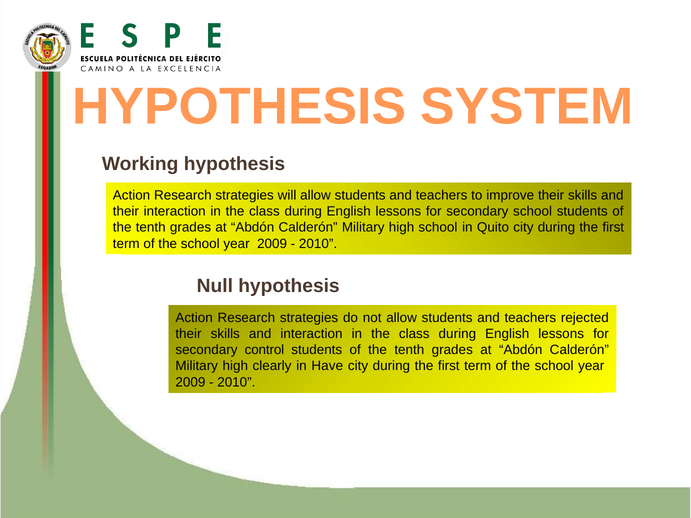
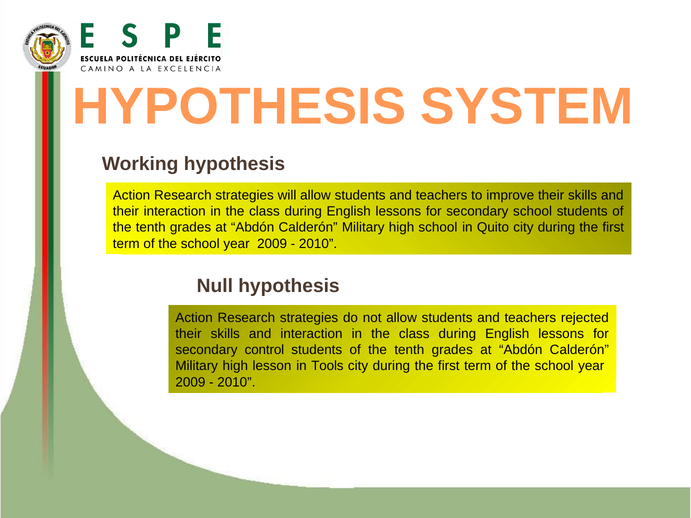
clearly: clearly -> lesson (272, 366)
Have: Have -> Tools (327, 366)
